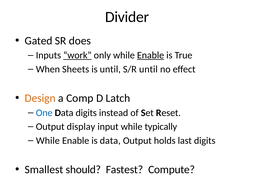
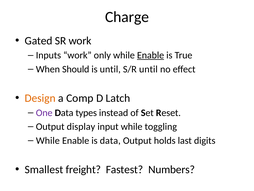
Divider: Divider -> Charge (127, 17)
SR does: does -> work (80, 41)
work underline: present -> none (77, 55)
Sheets: Sheets -> Should (76, 69)
One colour: blue -> purple (44, 112)
Data digits: digits -> types (86, 112)
typically: typically -> toggling (161, 126)
should: should -> freight (83, 169)
Compute: Compute -> Numbers (172, 169)
